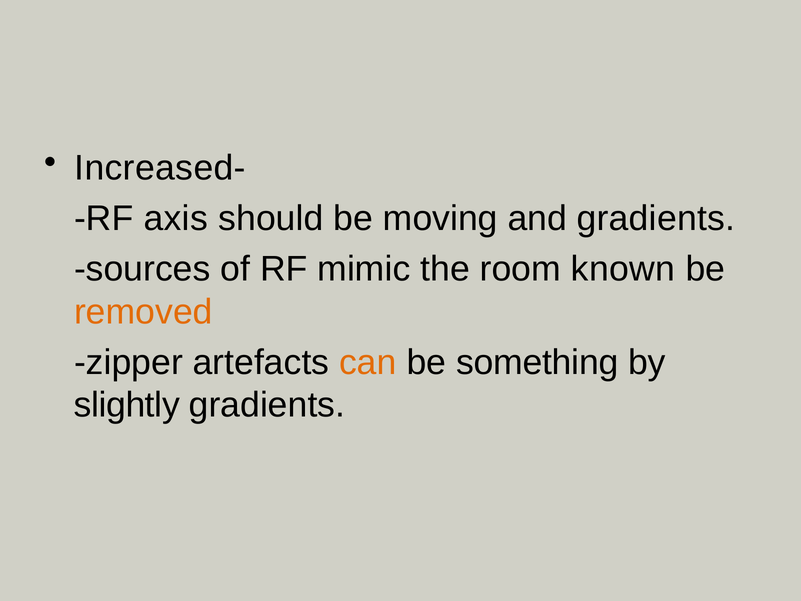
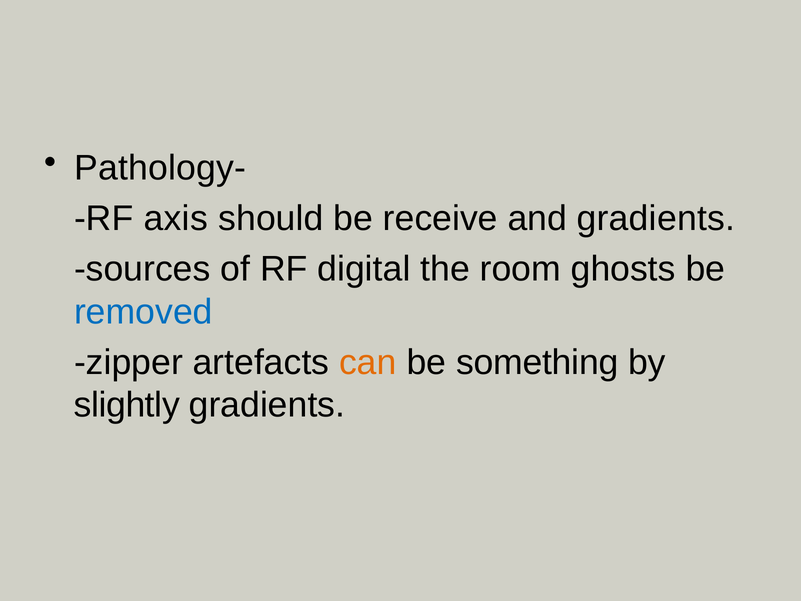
Increased-: Increased- -> Pathology- (160, 168)
moving: moving -> receive (440, 218)
mimic: mimic -> digital (364, 269)
known: known -> ghosts (623, 269)
removed colour: orange -> blue (143, 312)
